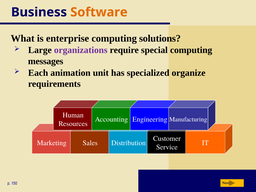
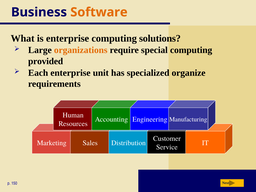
organizations colour: purple -> orange (81, 50)
messages: messages -> provided (46, 61)
Each animation: animation -> enterprise (70, 73)
